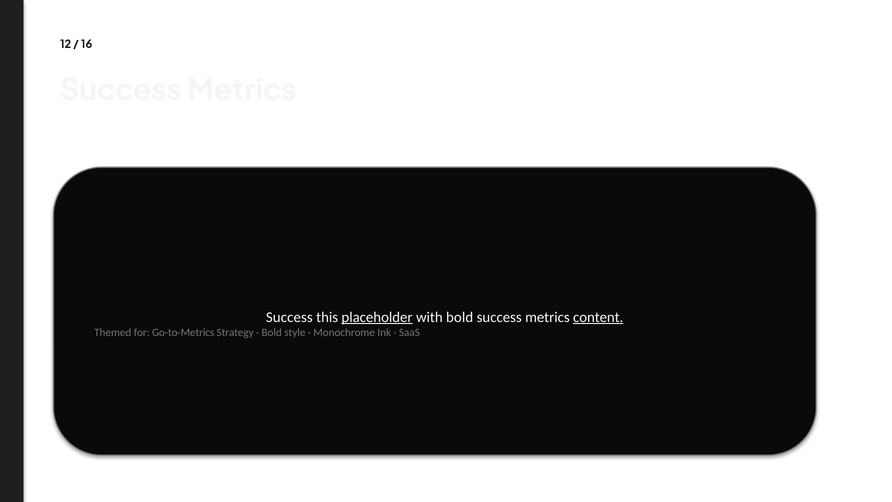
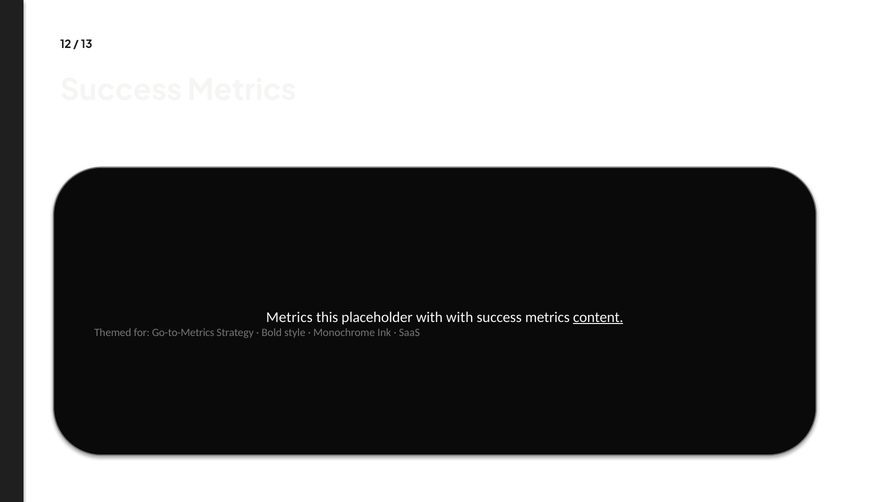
16: 16 -> 13 (87, 44)
Success: Success -> Metrics (289, 317)
placeholder underline: present -> none (377, 317)
with bold: bold -> with (460, 317)
